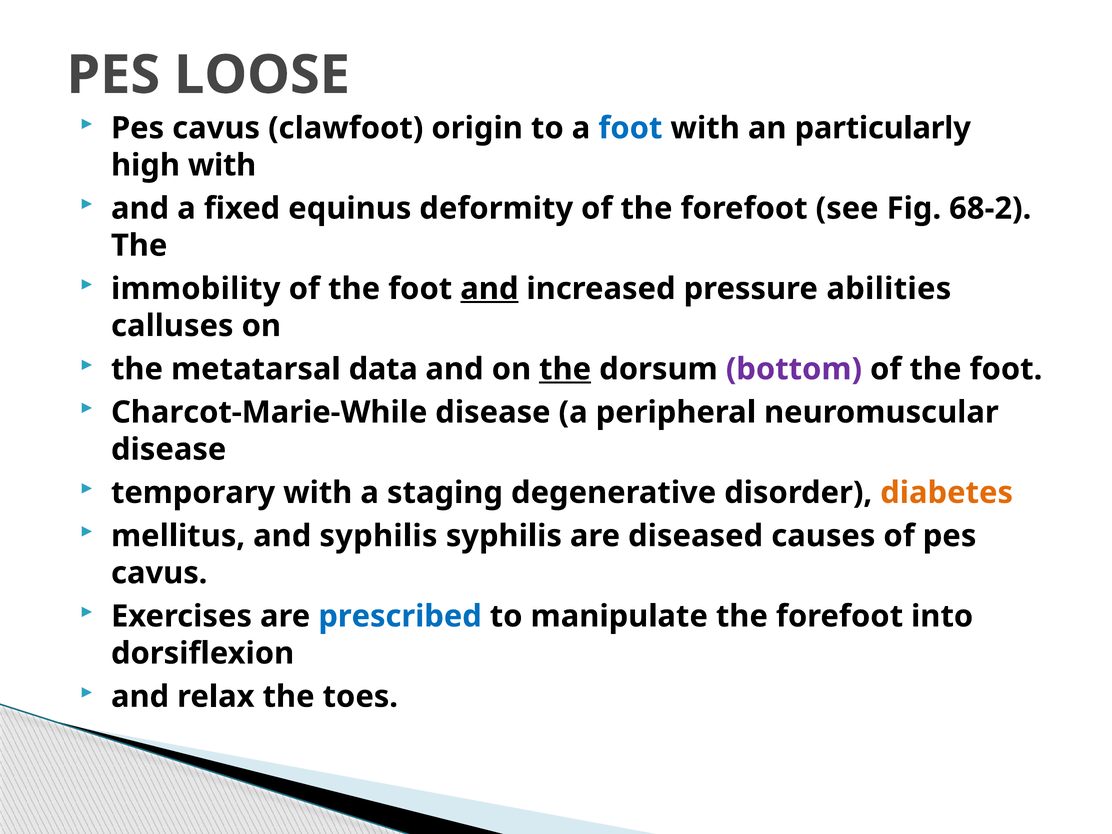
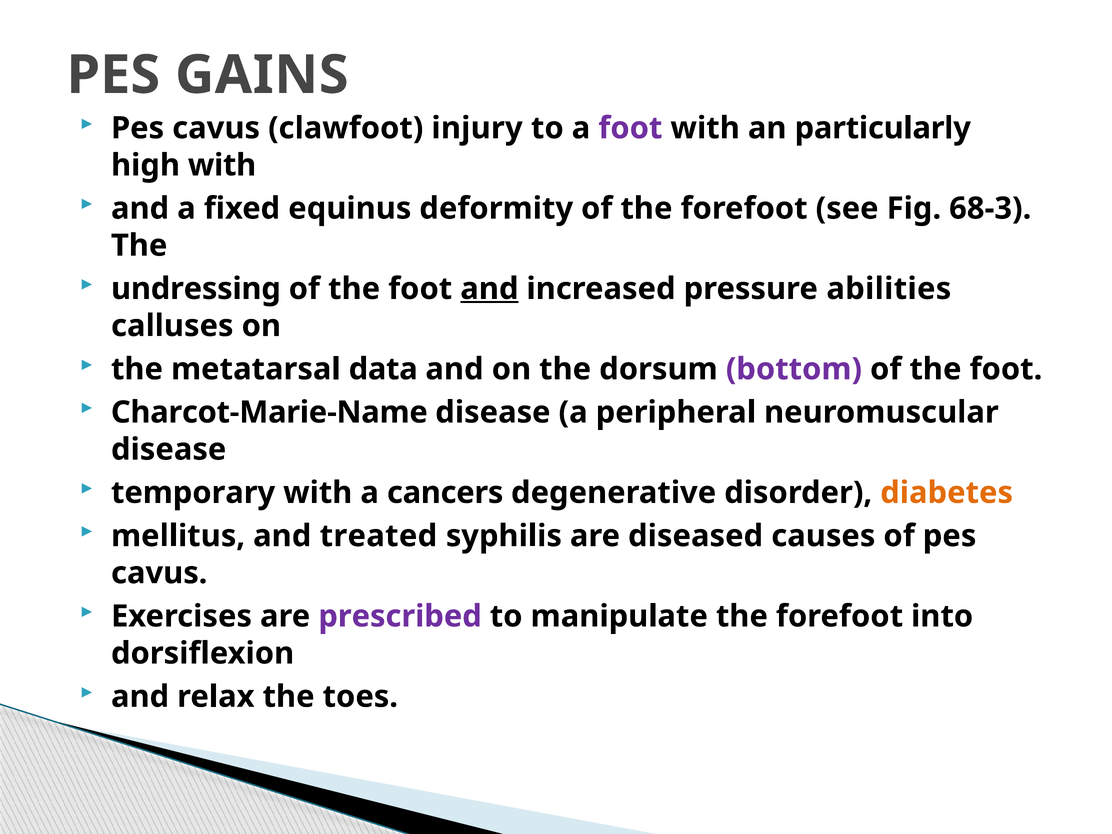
LOOSE: LOOSE -> GAINS (262, 75)
origin: origin -> injury (477, 128)
foot colour: blue -> purple (630, 128)
68-2: 68-2 -> 68-3 (990, 208)
immobility: immobility -> undressing (196, 289)
the underline: present -> none (565, 369)
Charcot-Marie-While: Charcot-Marie-While -> Charcot-Marie-Name (269, 412)
staging: staging -> cancers (445, 493)
and syphilis: syphilis -> treated (378, 536)
prescribed colour: blue -> purple (400, 616)
